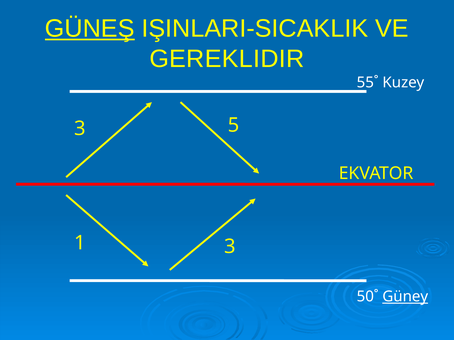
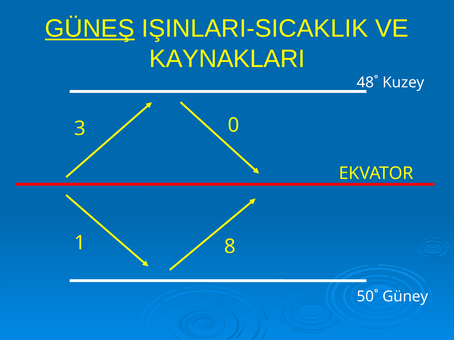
GEREKLIDIR: GEREKLIDIR -> KAYNAKLARI (227, 59)
55˚: 55˚ -> 48˚ (368, 83)
5: 5 -> 0 (234, 125)
1 3: 3 -> 8 (230, 247)
Güney underline: present -> none (405, 297)
